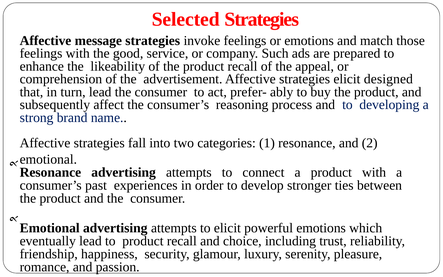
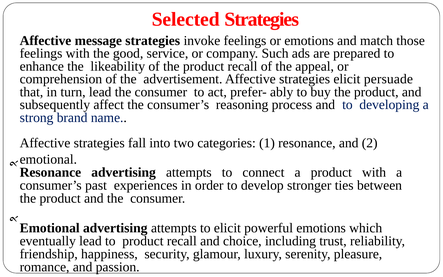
designed: designed -> persuade (388, 79)
